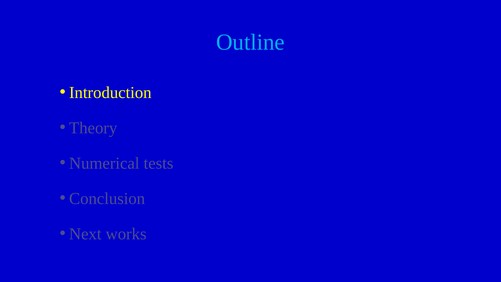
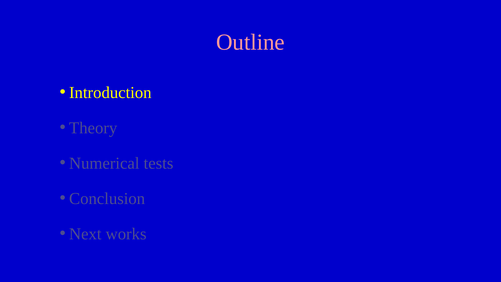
Outline colour: light blue -> pink (250, 42)
